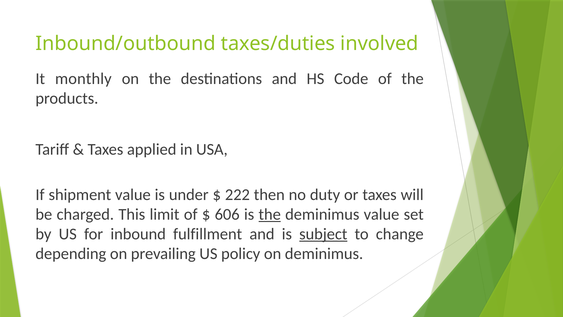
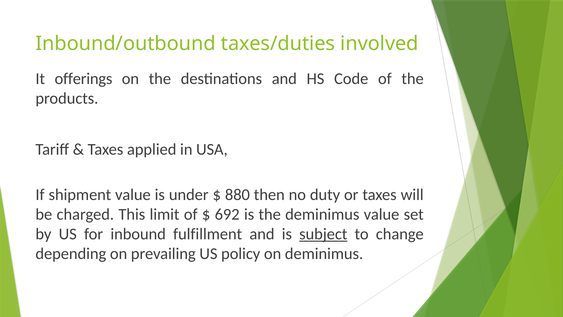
monthly: monthly -> offerings (84, 79)
222: 222 -> 880 (237, 195)
606: 606 -> 692 (227, 214)
the underline: present -> none (270, 214)
